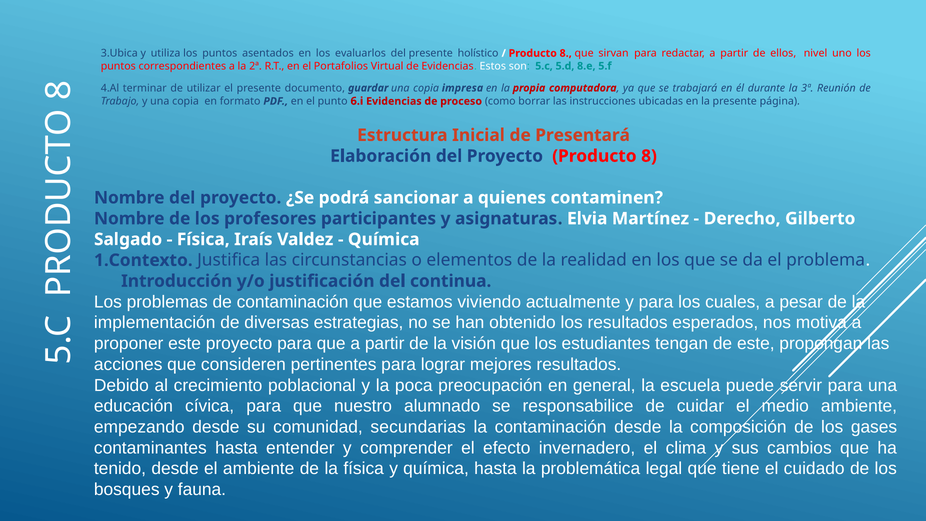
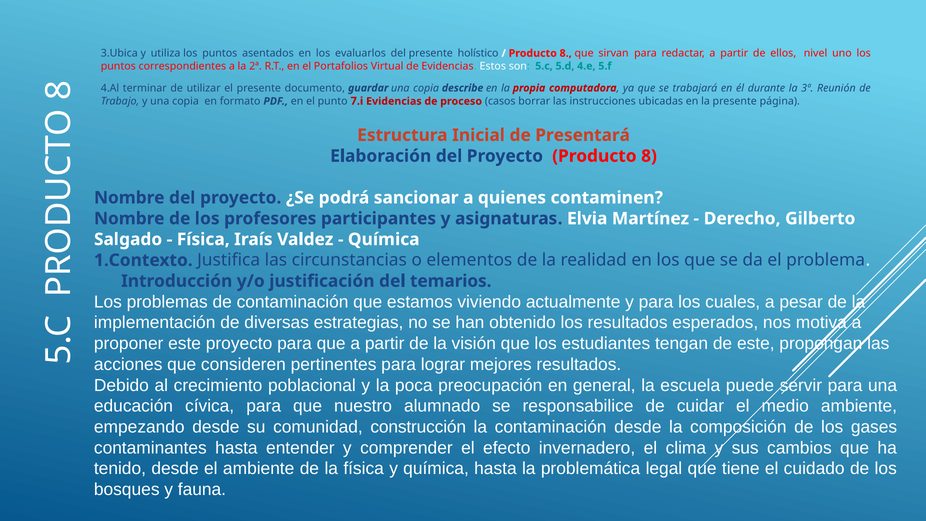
8.e: 8.e -> 4.e (586, 66)
impresa: impresa -> describe (463, 88)
6.i: 6.i -> 7.i (357, 101)
como: como -> casos (500, 101)
continua: continua -> temarios (451, 281)
secundarias: secundarias -> construcción (418, 427)
